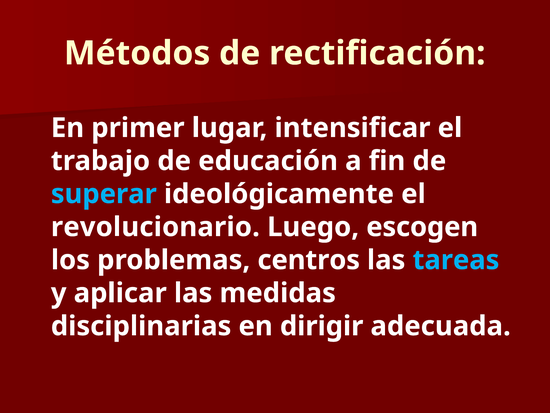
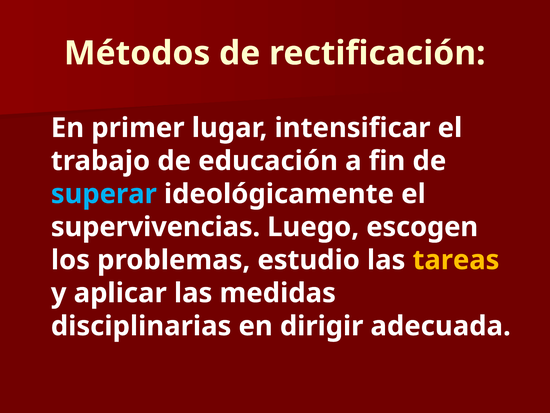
revolucionario: revolucionario -> supervivencias (156, 227)
centros: centros -> estudio (309, 260)
tareas colour: light blue -> yellow (456, 260)
